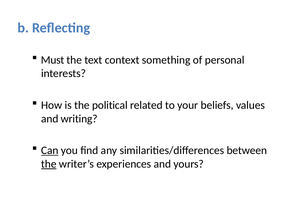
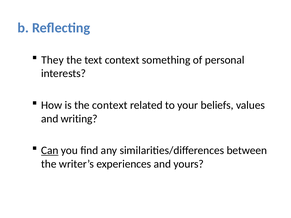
Must: Must -> They (53, 60)
the political: political -> context (110, 105)
the underline: present -> none (49, 164)
